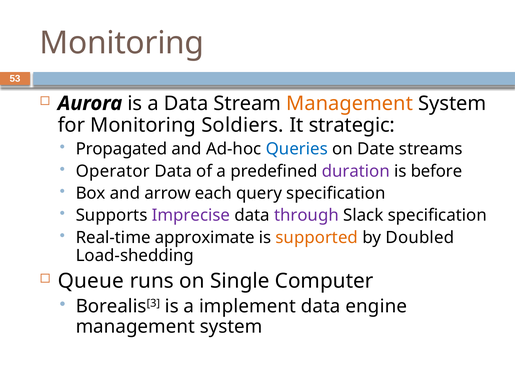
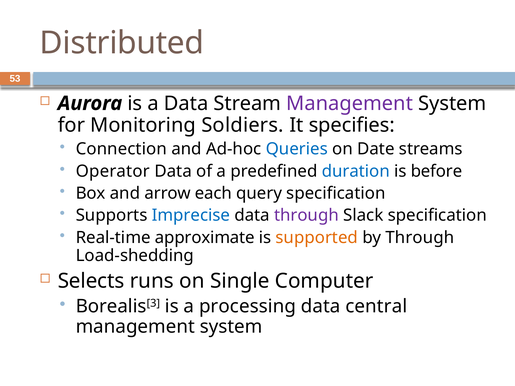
Monitoring: Monitoring -> Distributed (122, 43)
Management colour: orange -> purple (350, 103)
strategic: strategic -> specifies (352, 125)
Propagated: Propagated -> Connection (121, 149)
duration colour: purple -> blue (356, 171)
Imprecise colour: purple -> blue (191, 216)
by Doubled: Doubled -> Through (420, 238)
Queue: Queue -> Selects (91, 281)
implement: implement -> processing (248, 307)
engine: engine -> central (376, 307)
